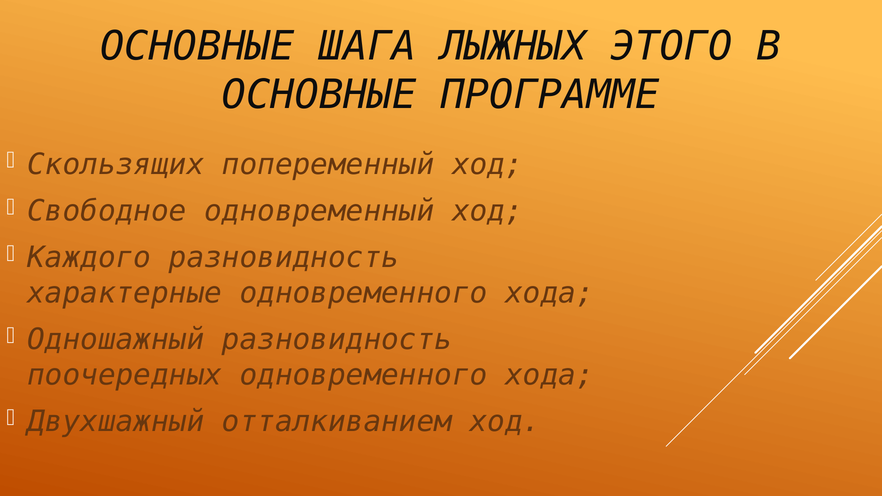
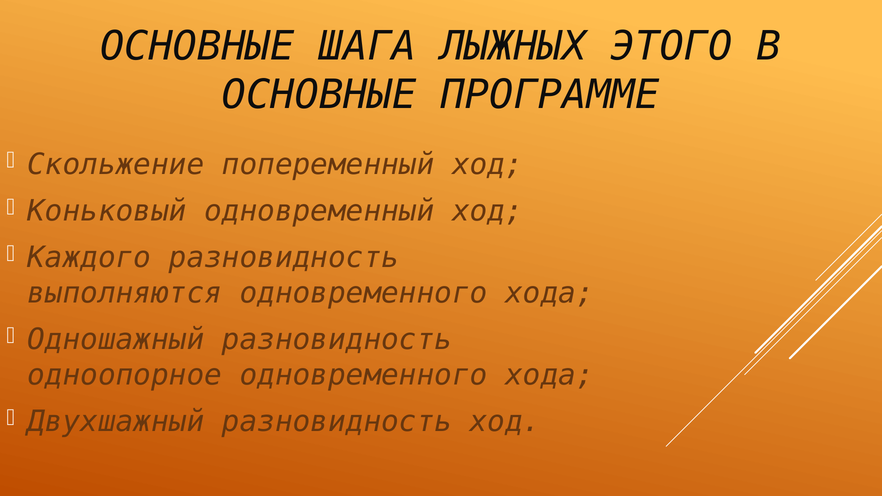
Скользящих: Скользящих -> Скольжение (116, 164)
Свободное: Свободное -> Коньковый (107, 211)
характерные: характерные -> выполняются (125, 293)
поочередных: поочередных -> одноопорное (125, 375)
Двухшажный отталкиванием: отталкиванием -> разновидность (337, 422)
